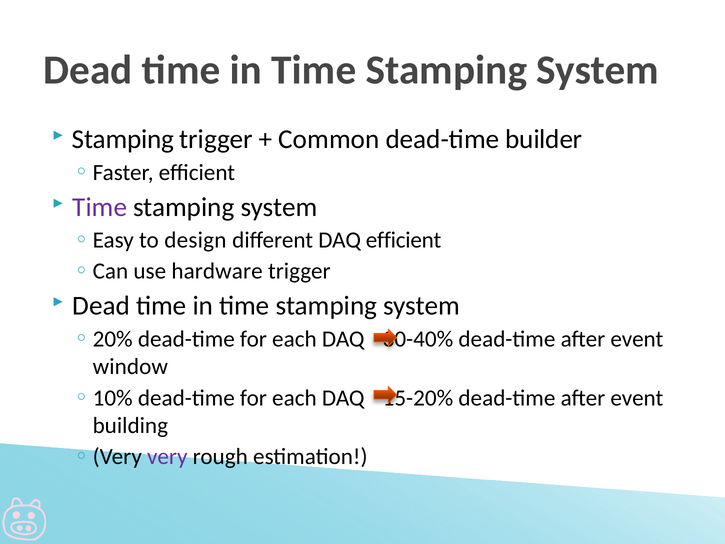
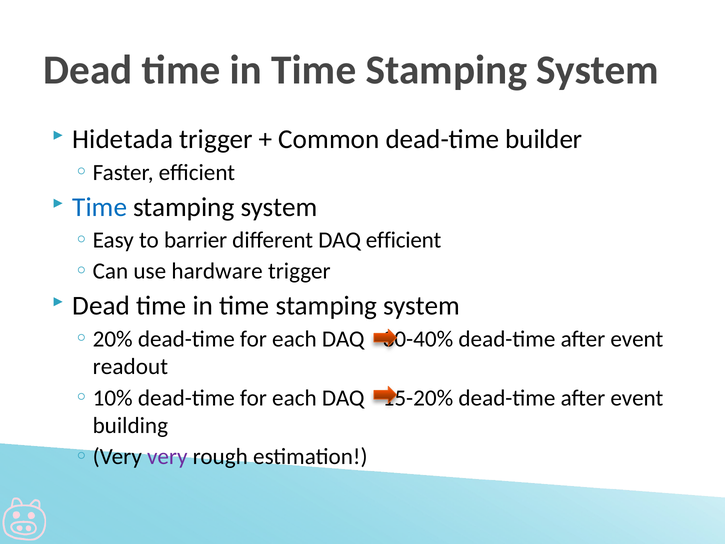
Stamping: Stamping -> Hidetada (123, 139)
Time colour: purple -> blue (100, 207)
design: design -> barrier (196, 240)
window: window -> readout (130, 367)
